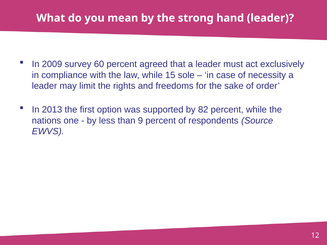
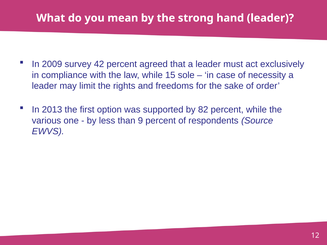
60: 60 -> 42 (99, 64)
nations: nations -> various (46, 121)
